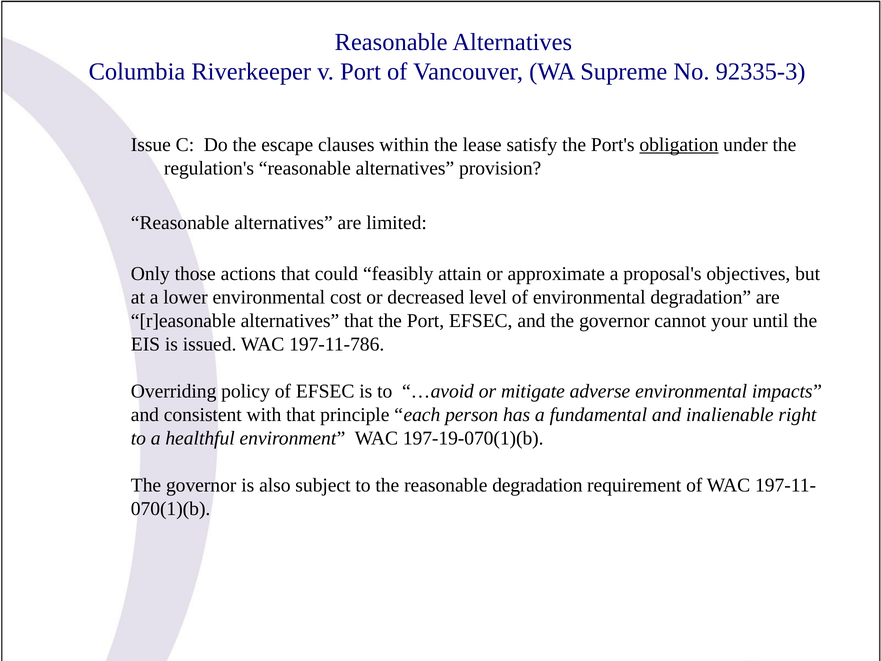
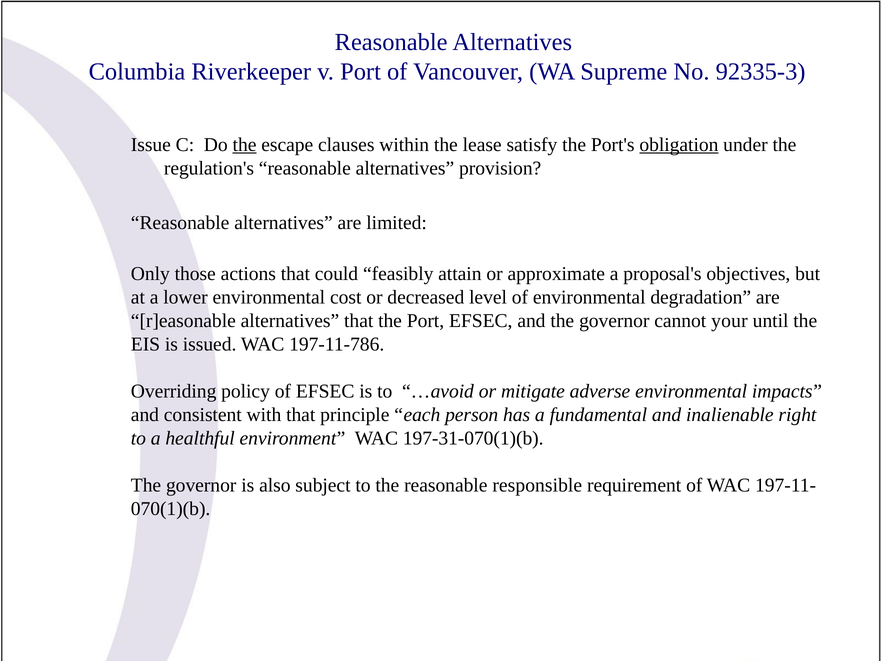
the underline: none -> present (245, 145)
197-19-070(1)(b: 197-19-070(1)(b -> 197-31-070(1)(b (473, 438)
reasonable degradation: degradation -> responsible (537, 485)
